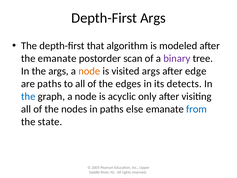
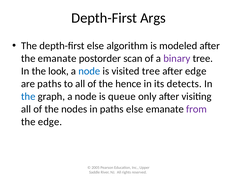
depth-first that: that -> else (95, 46)
the args: args -> look (59, 71)
node colour: orange -> blue (89, 71)
visited args: args -> tree (151, 71)
edges: edges -> hence (128, 84)
acyclic: acyclic -> queue (122, 96)
from colour: blue -> purple (197, 109)
the state: state -> edge (50, 122)
